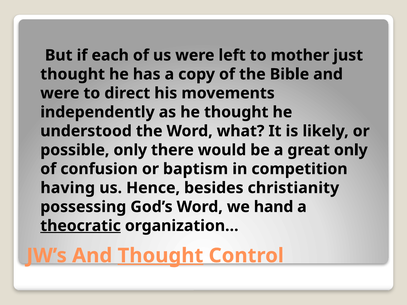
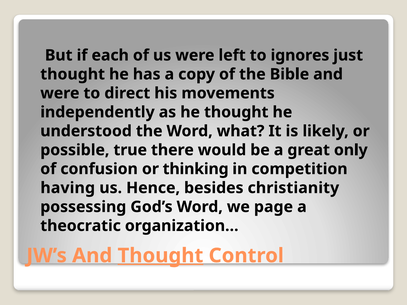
mother: mother -> ignores (300, 55)
possible only: only -> true (130, 150)
baptism: baptism -> thinking (196, 169)
hand: hand -> page (273, 207)
theocratic underline: present -> none (81, 226)
